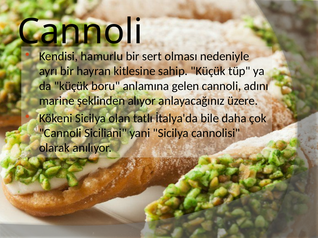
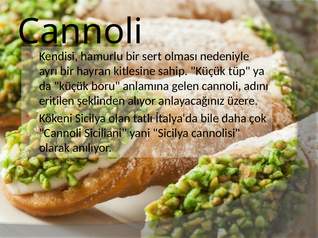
marine: marine -> eritilen (57, 101)
